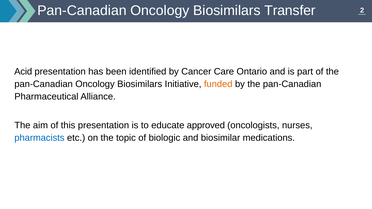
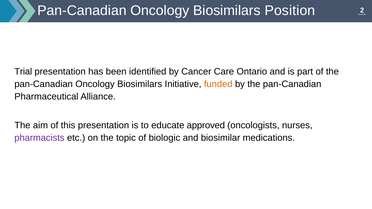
Transfer: Transfer -> Position (290, 11)
Acid: Acid -> Trial (23, 72)
pharmacists colour: blue -> purple (39, 138)
